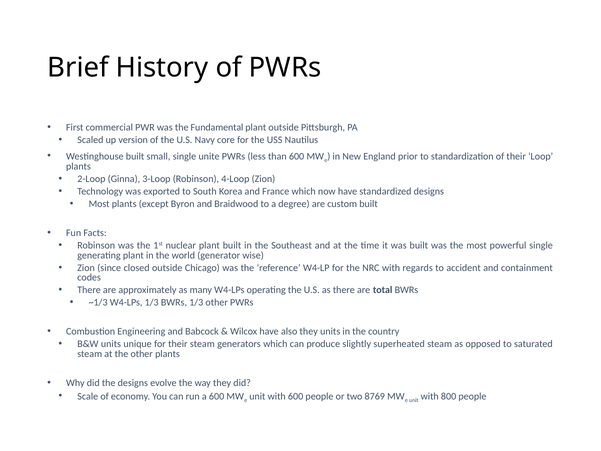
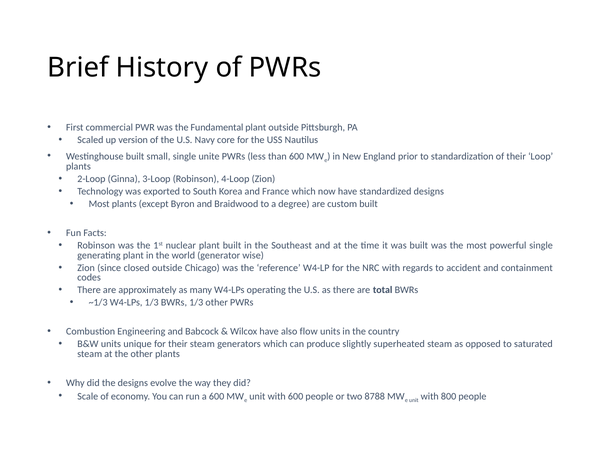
also they: they -> flow (309, 331)
8769: 8769 -> 8788 (375, 396)
